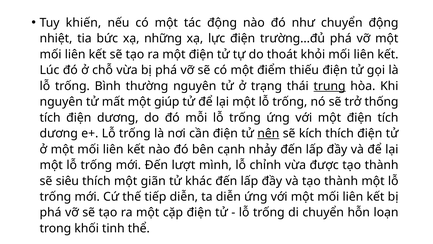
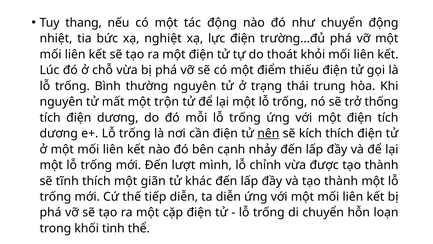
khiến: khiến -> thang (84, 23)
những: những -> nghiệt (163, 39)
trung underline: present -> none (330, 86)
giúp: giúp -> trộn (167, 102)
siêu: siêu -> tĩnh (67, 181)
